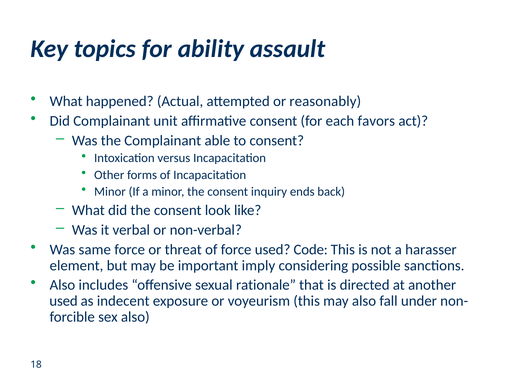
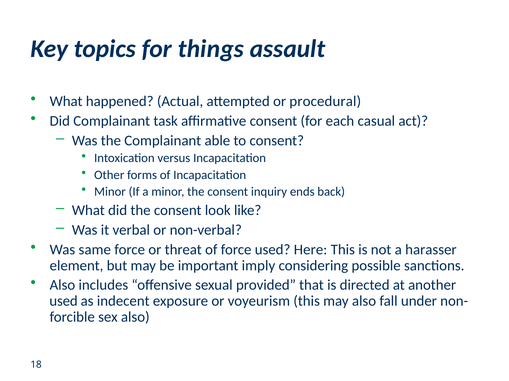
ability: ability -> things (211, 49)
reasonably: reasonably -> procedural (325, 102)
unit: unit -> task (166, 121)
favors: favors -> casual (376, 121)
Code: Code -> Here (311, 250)
rationale: rationale -> provided (266, 286)
